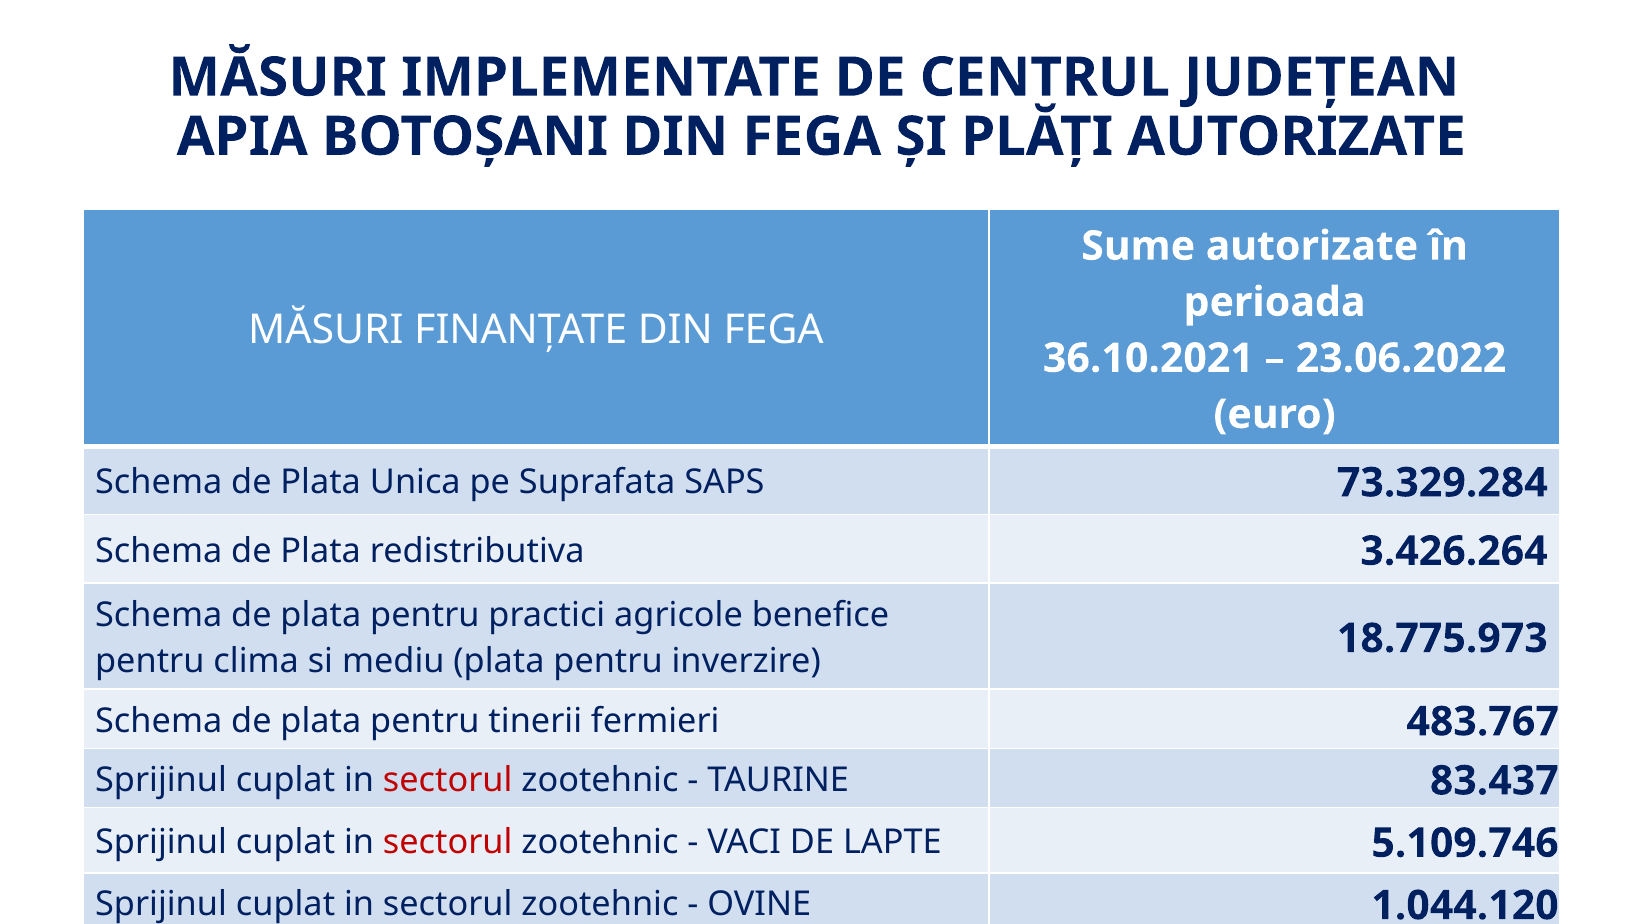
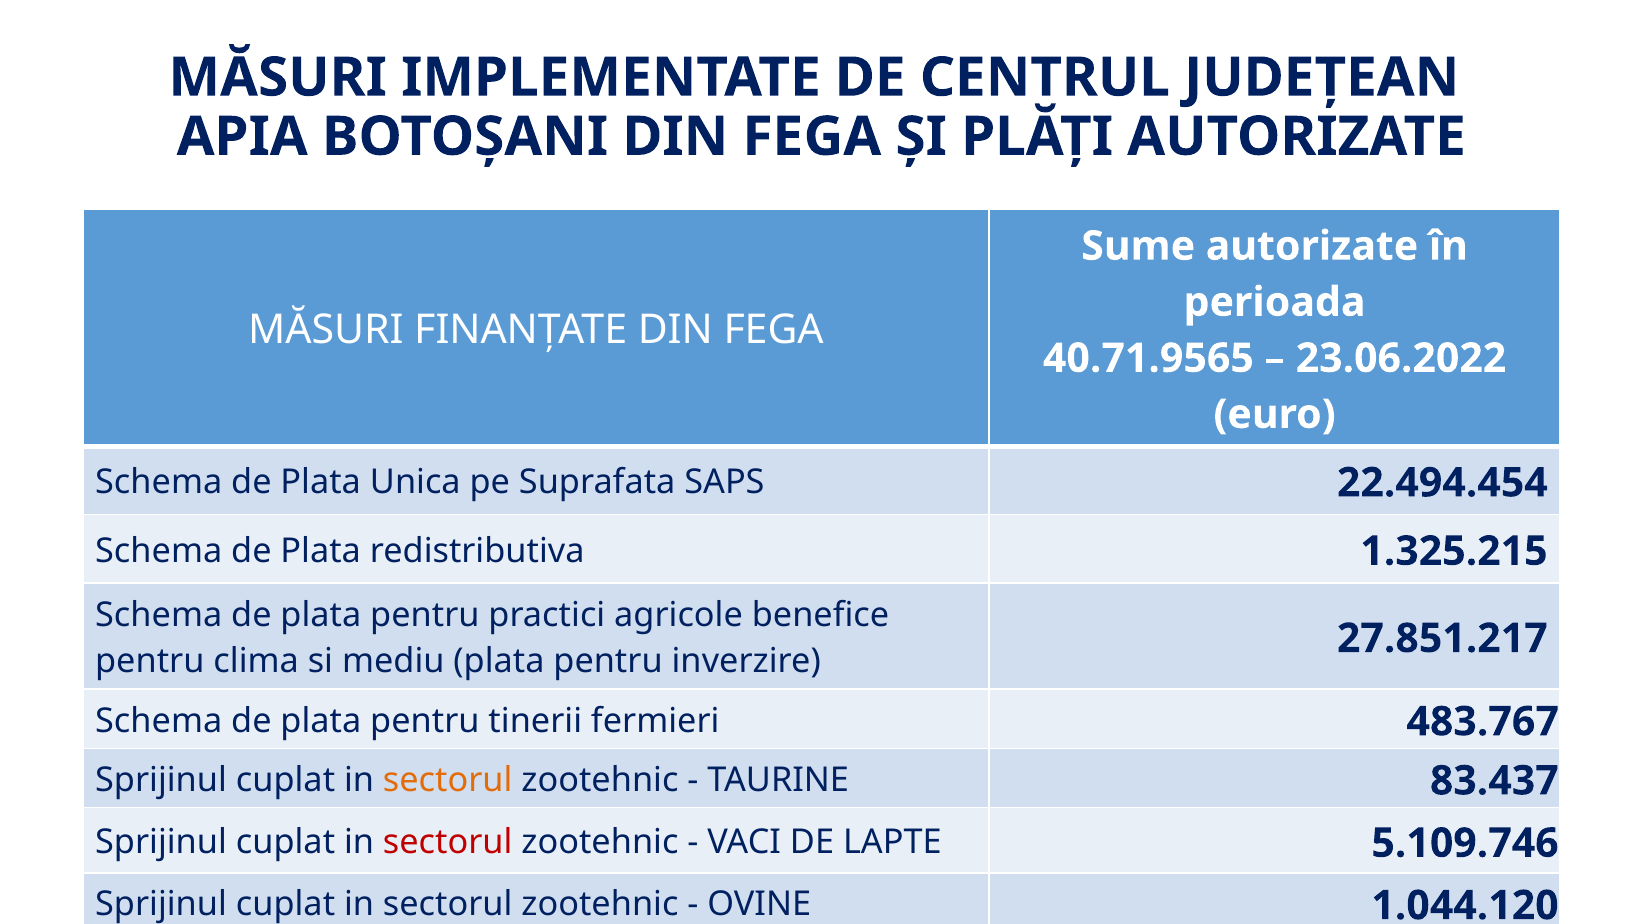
36.10.2021: 36.10.2021 -> 40.71.9565 (1148, 358)
73.329.284: 73.329.284 -> 22.494.454 (1442, 483)
3.426.264: 3.426.264 -> 1.325.215 (1454, 551)
18.775.973: 18.775.973 -> 27.851.217 (1442, 639)
sectorul colour: red -> orange (448, 780)
